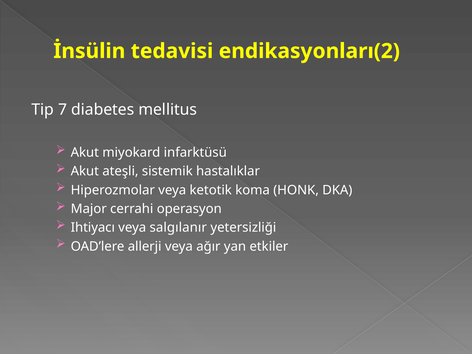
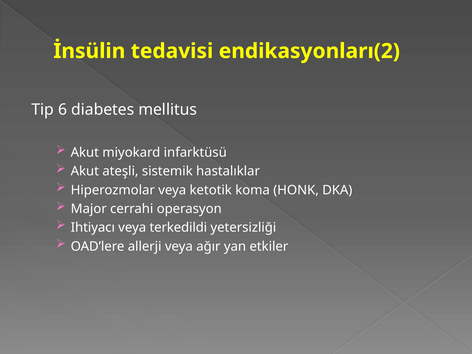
7: 7 -> 6 (63, 110)
salgılanır: salgılanır -> terkedildi (178, 228)
